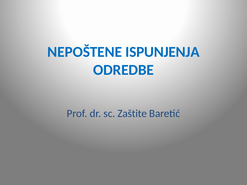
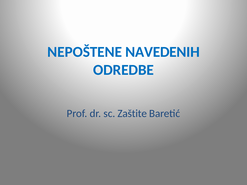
ISPUNJENJA: ISPUNJENJA -> NAVEDENIH (162, 52)
